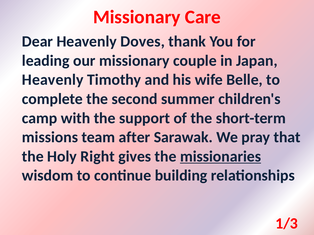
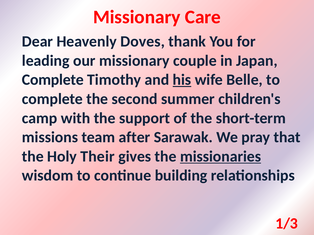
Heavenly: Heavenly -> Complete (53, 80)
his underline: none -> present (182, 80)
Right: Right -> Their (98, 157)
